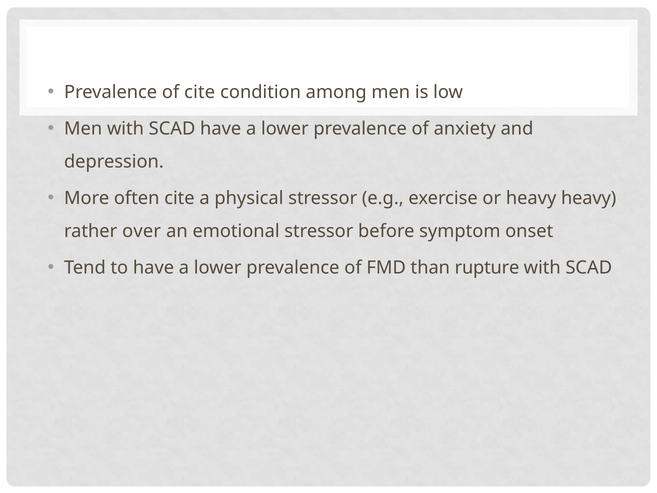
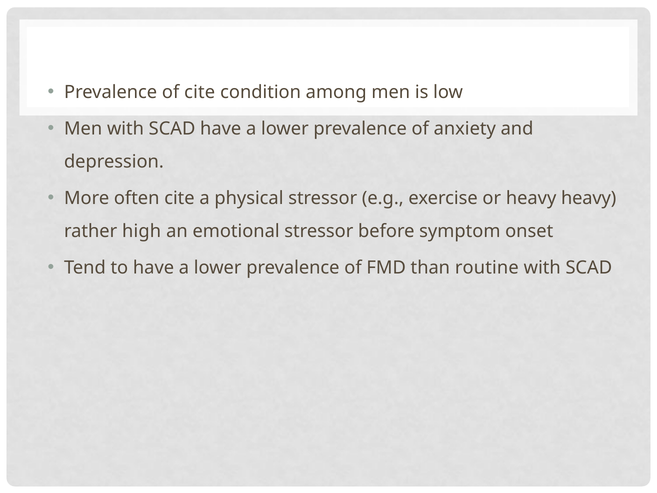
over: over -> high (142, 231)
rupture: rupture -> routine (487, 268)
